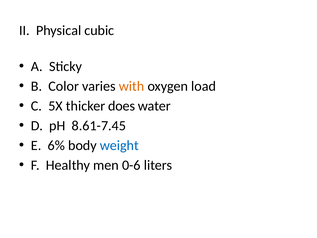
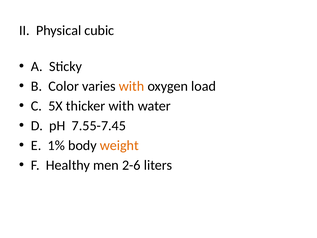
thicker does: does -> with (121, 106)
8.61-7.45: 8.61-7.45 -> 7.55-7.45 (99, 126)
6%: 6% -> 1% (56, 145)
weight colour: blue -> orange (119, 145)
0-6: 0-6 -> 2-6 (131, 165)
